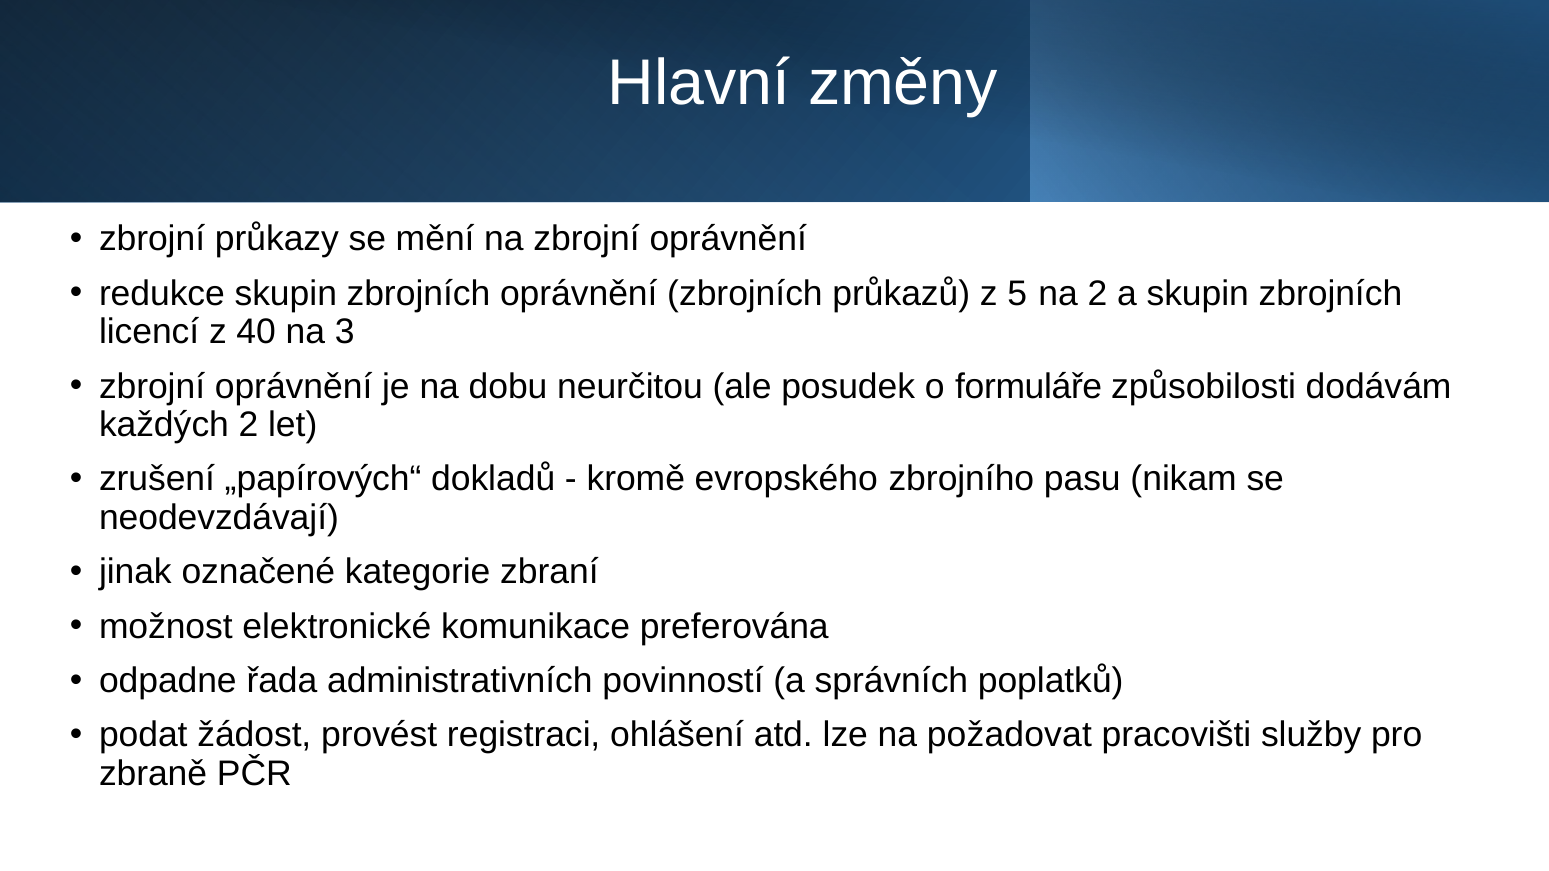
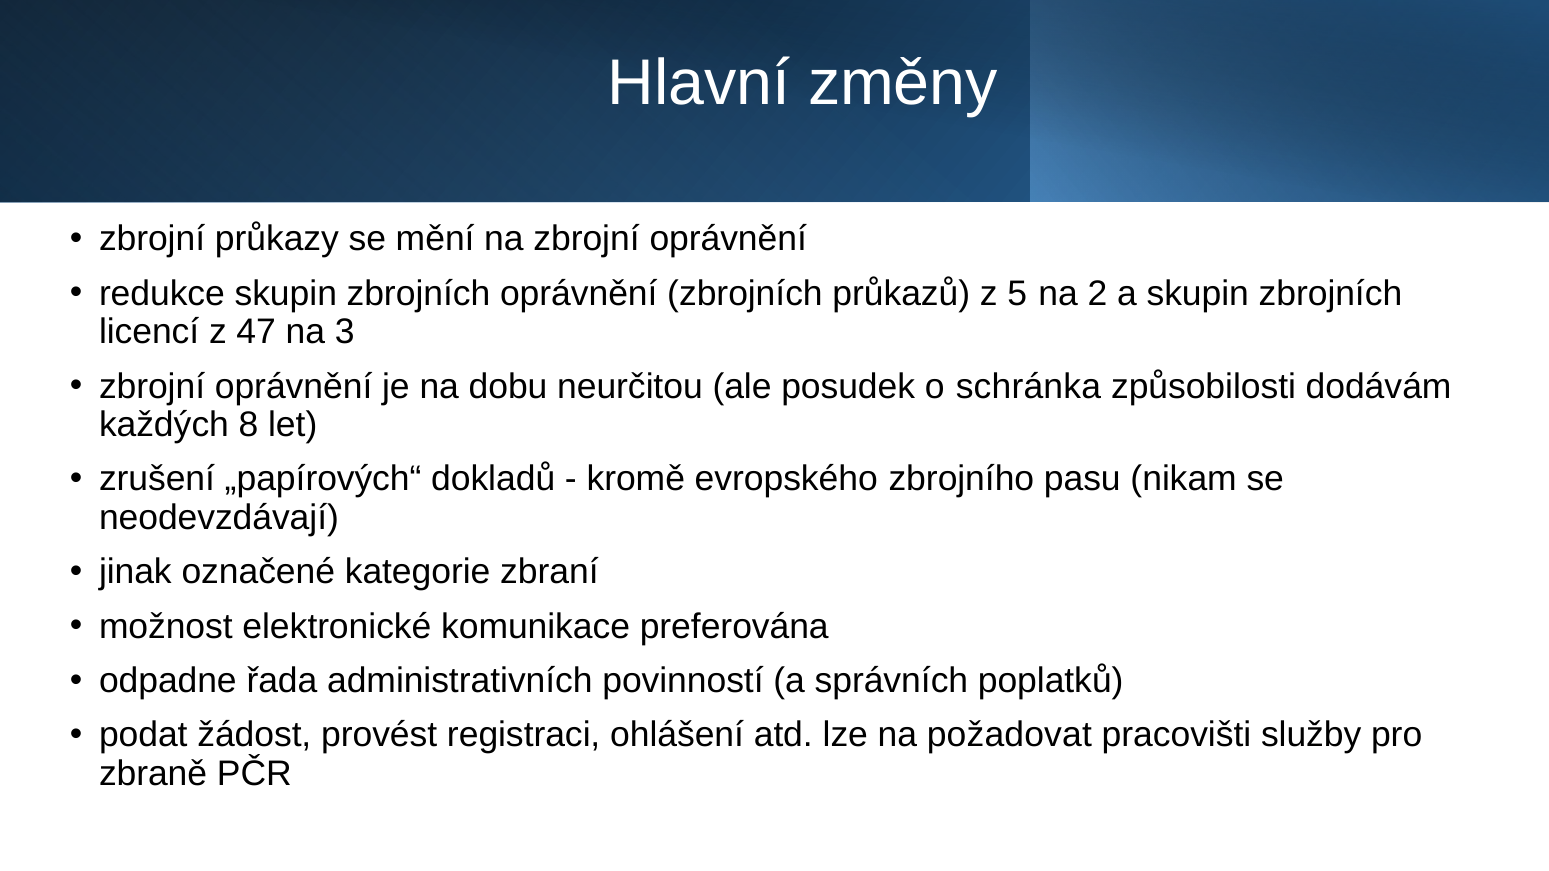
40: 40 -> 47 (256, 332)
formuláře: formuláře -> schránka (1028, 386)
každých 2: 2 -> 8 (249, 425)
